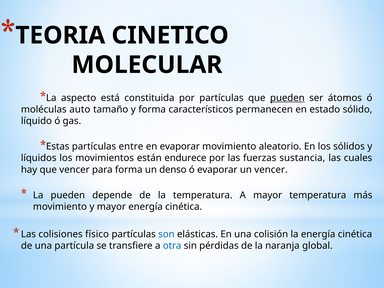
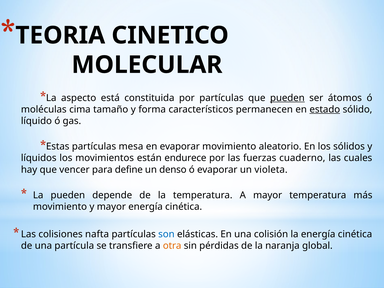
auto: auto -> cima (80, 109)
estado underline: none -> present (325, 109)
entre: entre -> mesa (131, 147)
sustancia: sustancia -> cuaderno (302, 158)
para forma: forma -> define (129, 170)
un vencer: vencer -> violeta (271, 170)
físico: físico -> nafta (97, 234)
otra colour: blue -> orange (172, 246)
